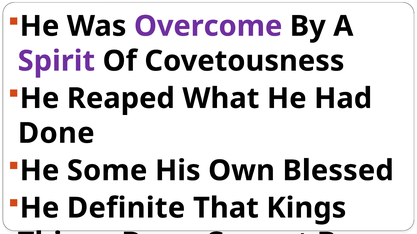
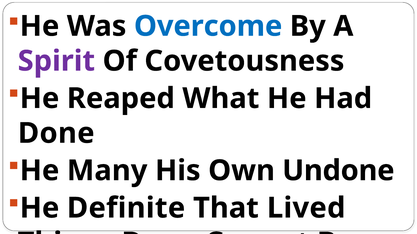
Overcome colour: purple -> blue (208, 26)
Some: Some -> Many (107, 171)
Own Blessed: Blessed -> Undone (338, 171)
Kings: Kings -> Lived (306, 208)
